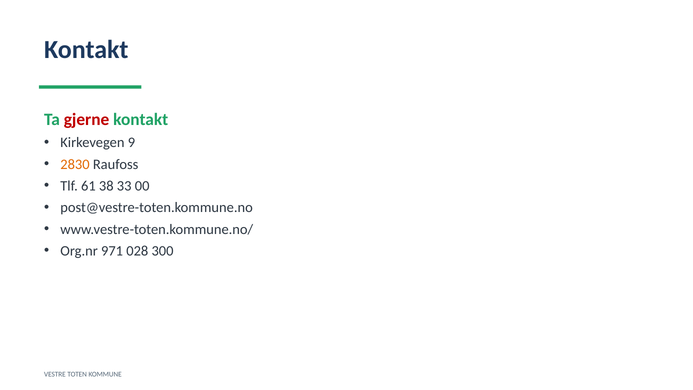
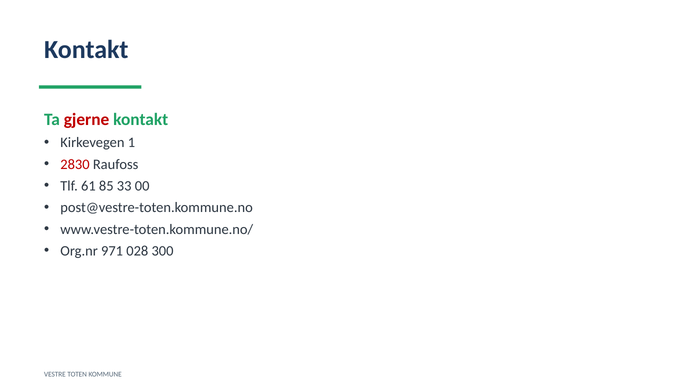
9: 9 -> 1 (131, 143)
2830 colour: orange -> red (75, 164)
38: 38 -> 85 (106, 186)
